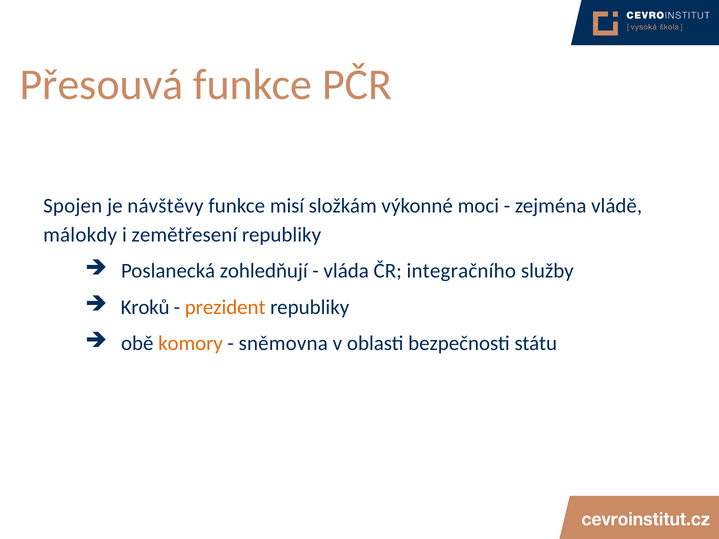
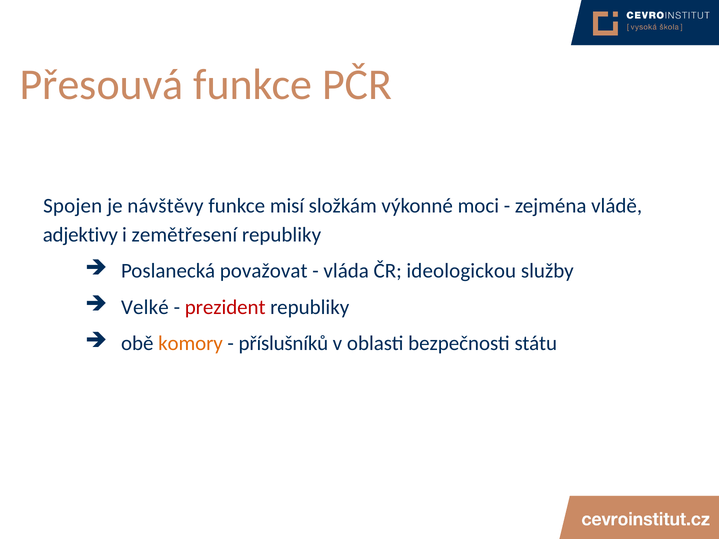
málokdy: málokdy -> adjektivy (80, 235)
zohledňují: zohledňují -> považovat (264, 271)
integračního: integračního -> ideologickou (461, 271)
Kroků: Kroků -> Velké (145, 307)
prezident colour: orange -> red (225, 307)
sněmovna: sněmovna -> příslušníků (283, 344)
